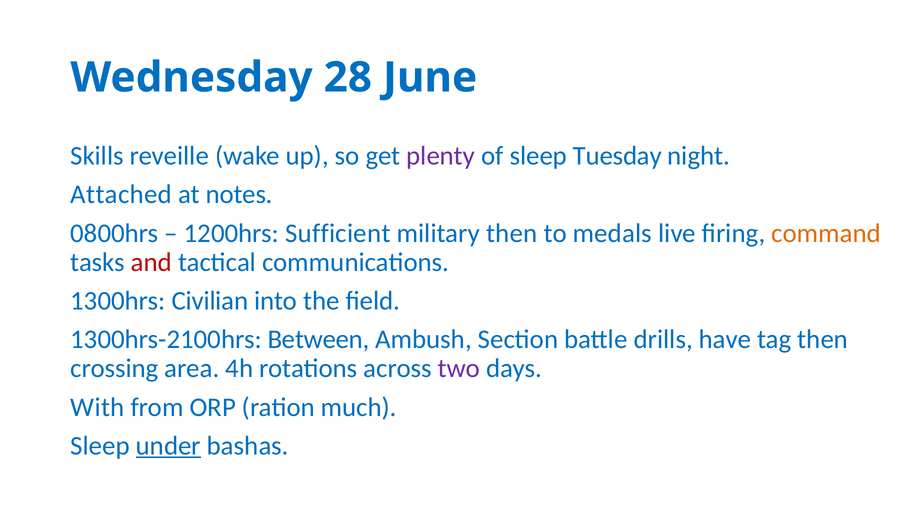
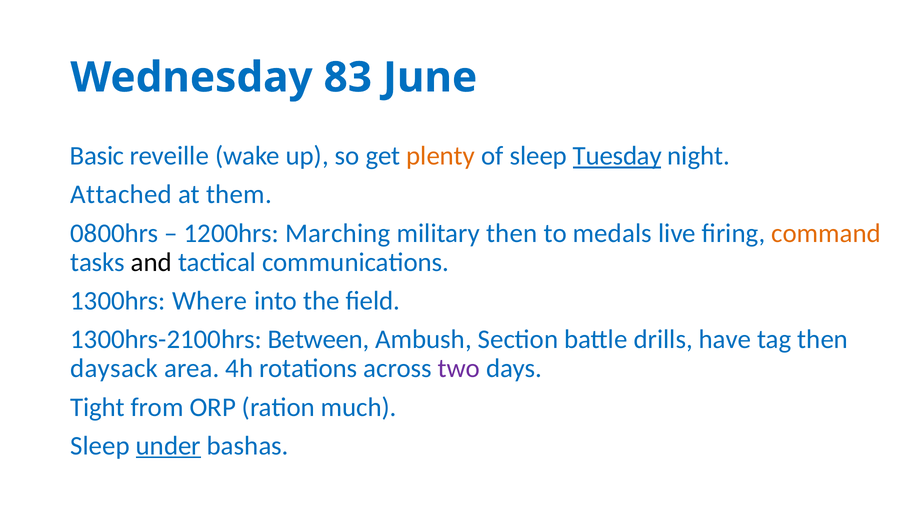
28: 28 -> 83 (348, 78)
Skills: Skills -> Basic (97, 156)
plenty colour: purple -> orange (441, 156)
Tuesday underline: none -> present (617, 156)
notes: notes -> them (239, 195)
Sufficient: Sufficient -> Marching (338, 233)
and colour: red -> black (152, 262)
Civilian: Civilian -> Where (210, 301)
crossing: crossing -> daysack (114, 369)
With: With -> Tight (98, 407)
